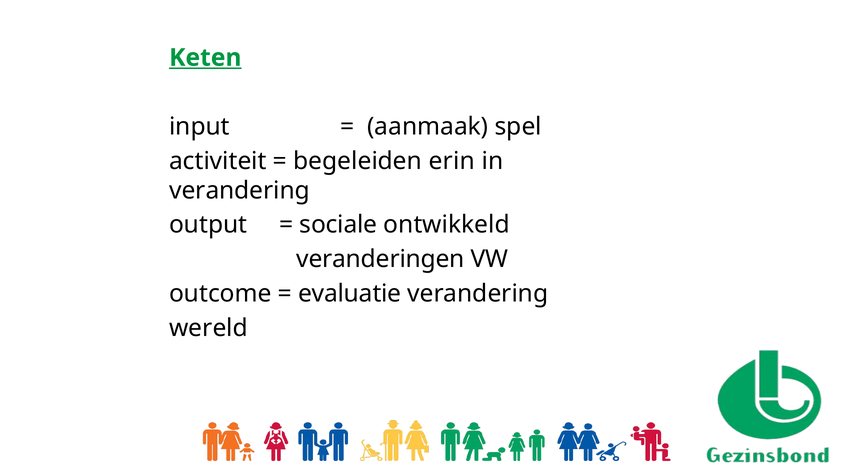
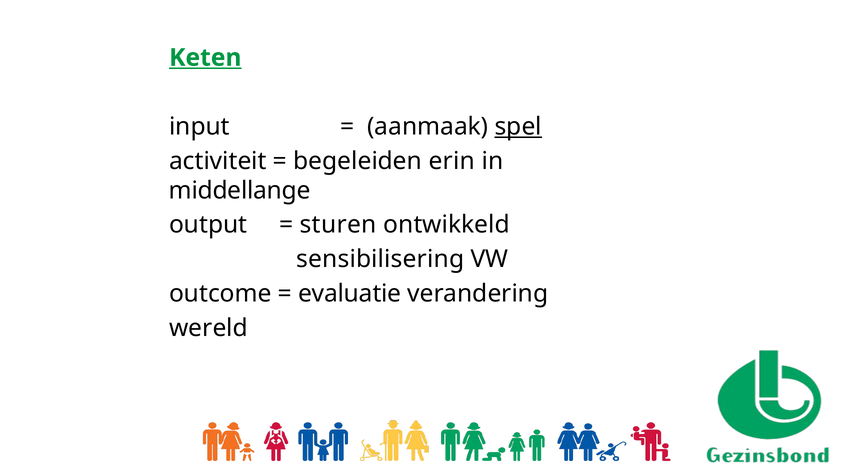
spel underline: none -> present (518, 126)
verandering: verandering -> middellange (240, 190)
sociale: sociale -> sturen (338, 225)
veranderingen: veranderingen -> sensibilisering (380, 259)
